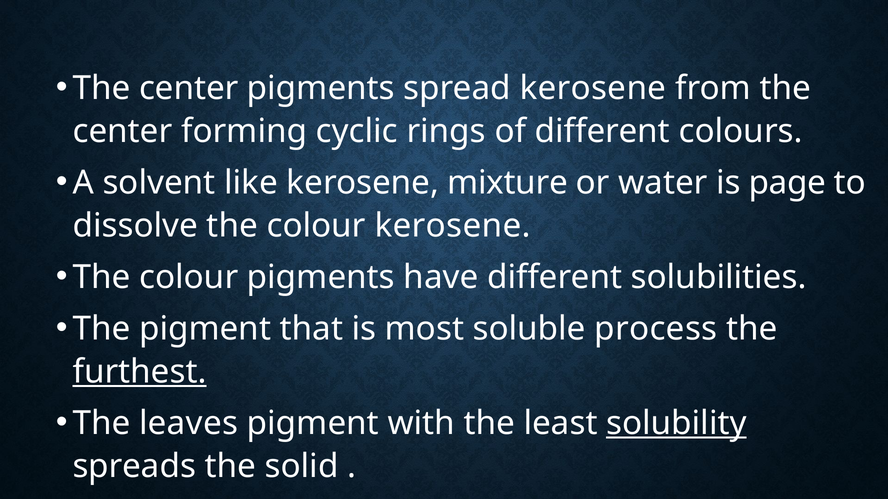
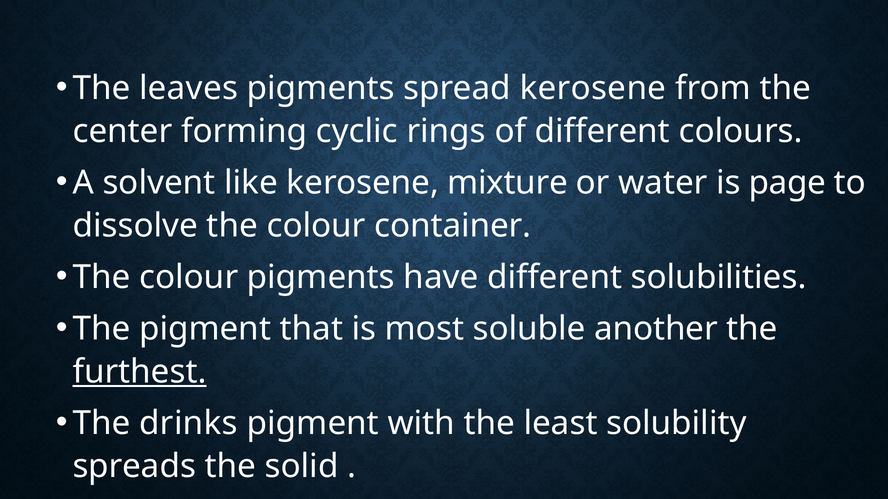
center: center -> leaves (189, 88)
colour kerosene: kerosene -> container (453, 226)
process: process -> another (656, 329)
leaves: leaves -> drinks (189, 423)
solubility underline: present -> none (676, 423)
